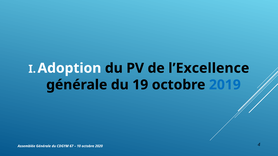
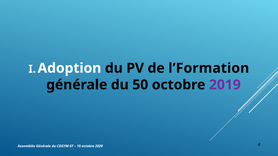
l’Excellence: l’Excellence -> l’Formation (209, 68)
19: 19 -> 50 (140, 85)
2019 colour: blue -> purple (225, 85)
